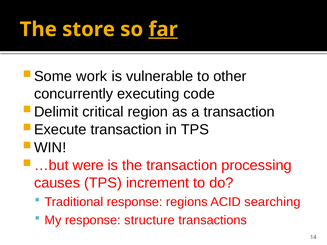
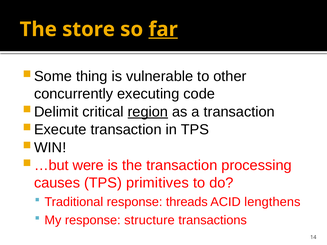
work: work -> thing (92, 77)
region underline: none -> present (148, 112)
increment: increment -> primitives (157, 183)
regions: regions -> threads (187, 202)
searching: searching -> lengthens (272, 202)
